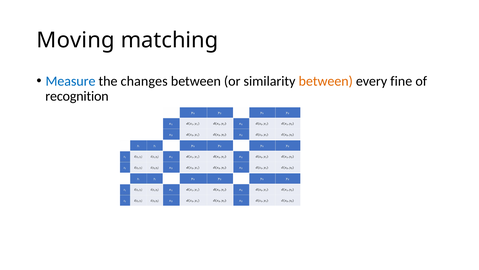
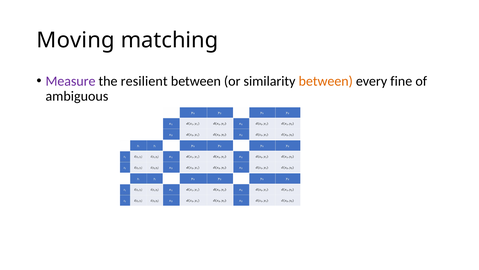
Measure colour: blue -> purple (70, 81)
changes: changes -> resilient (144, 81)
recognition: recognition -> ambiguous (77, 96)
